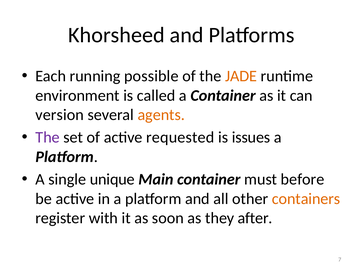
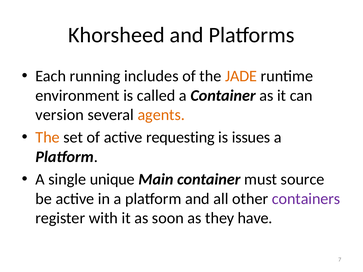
possible: possible -> includes (151, 76)
The colour: purple -> orange (48, 138)
requested: requested -> requesting (180, 138)
before: before -> source (303, 180)
containers colour: orange -> purple (306, 199)
after: after -> have (255, 218)
